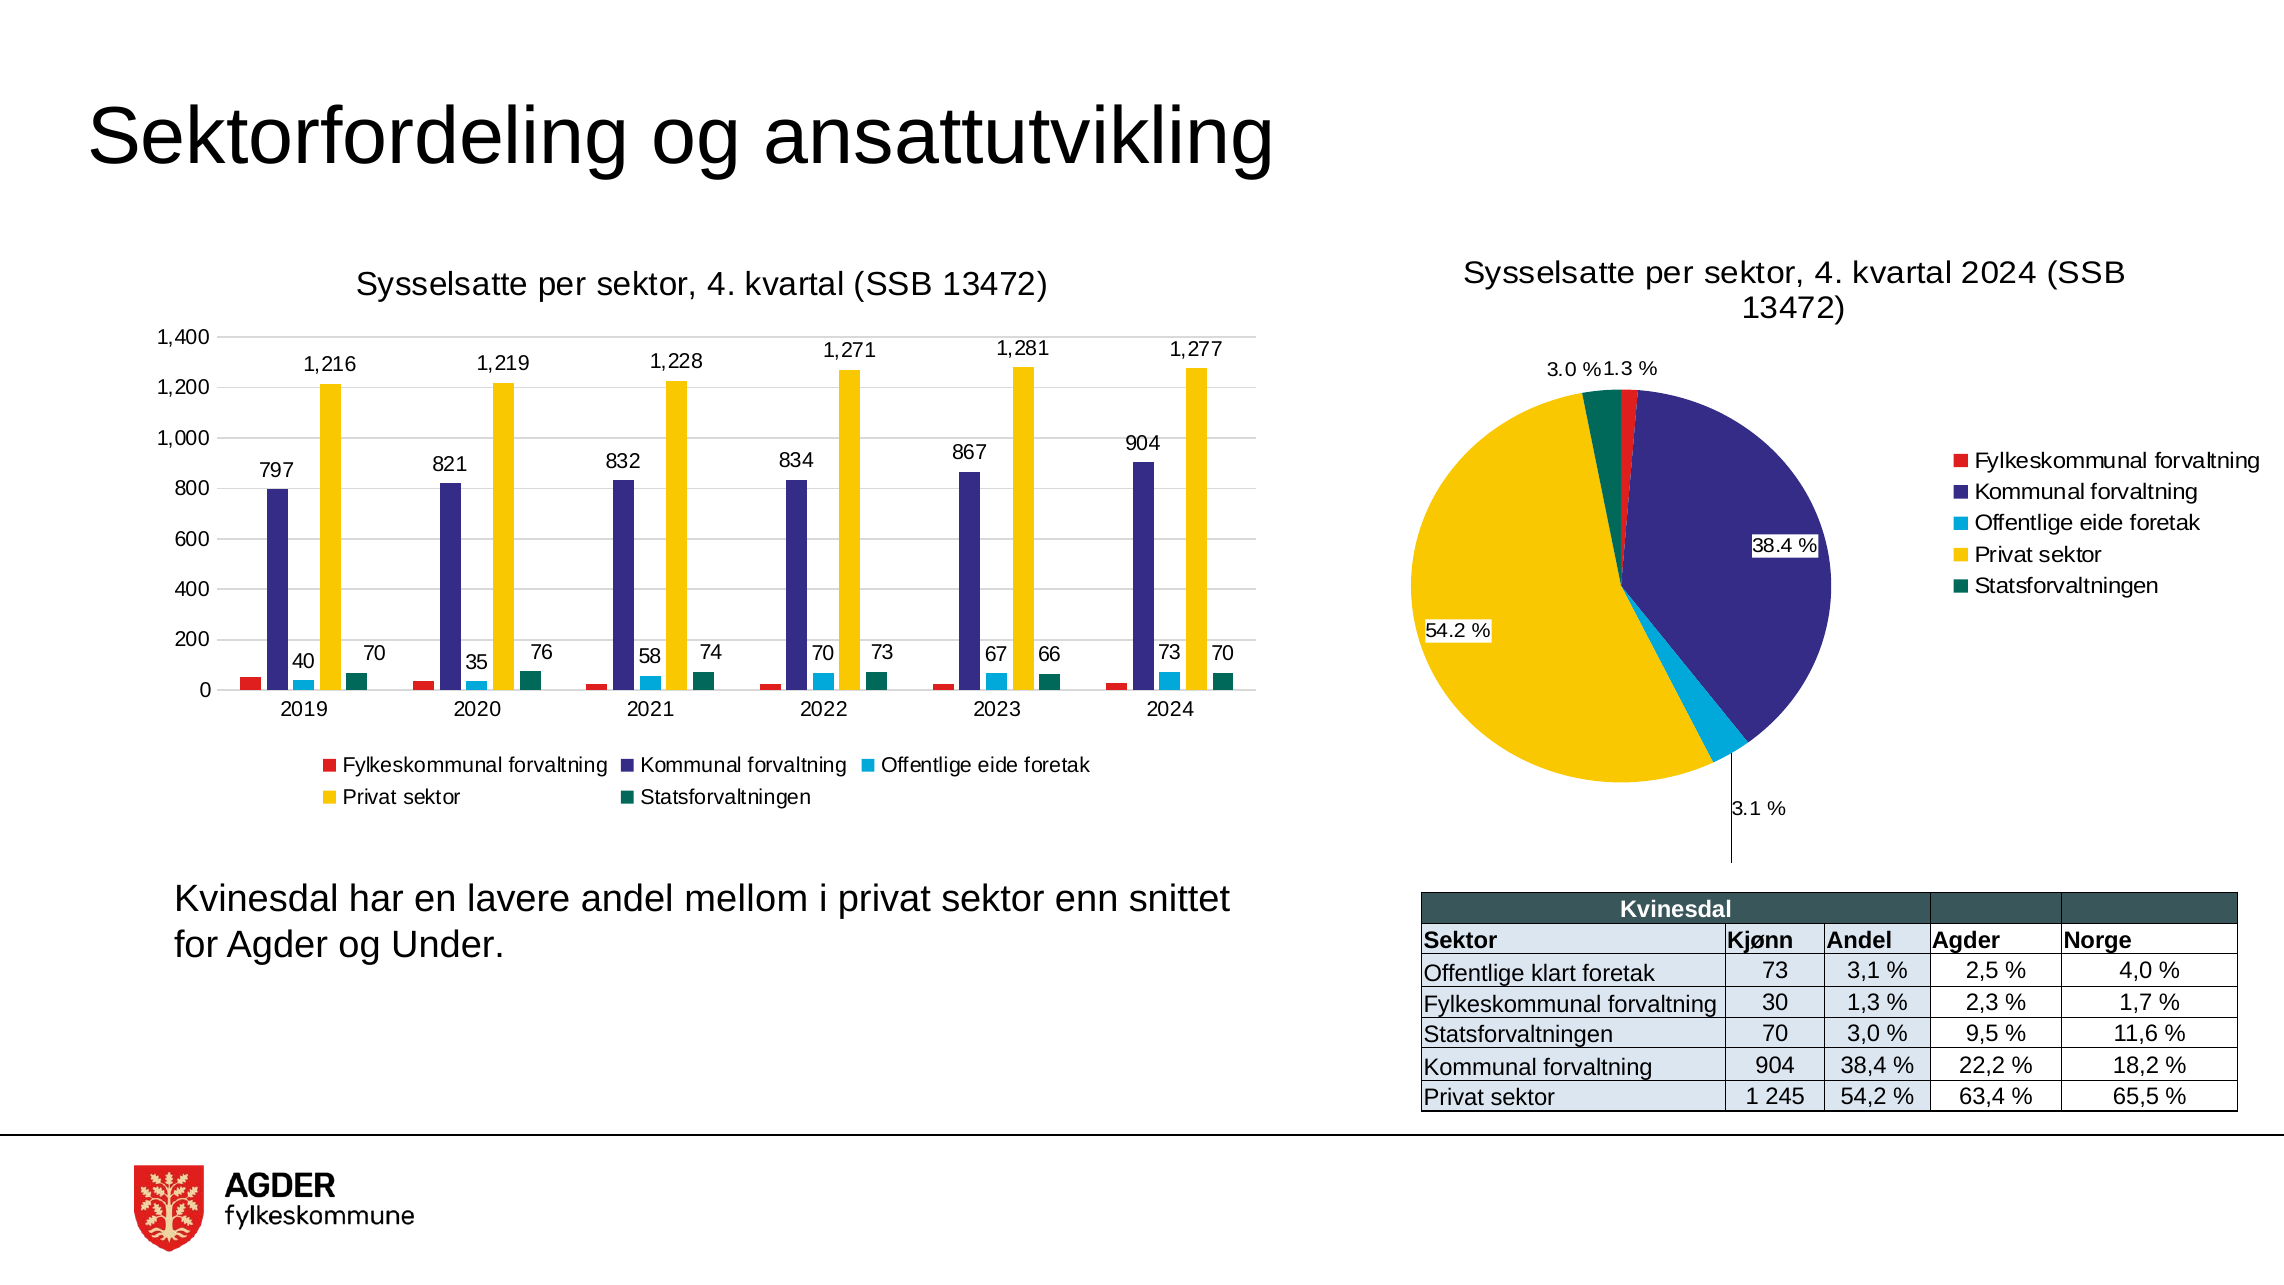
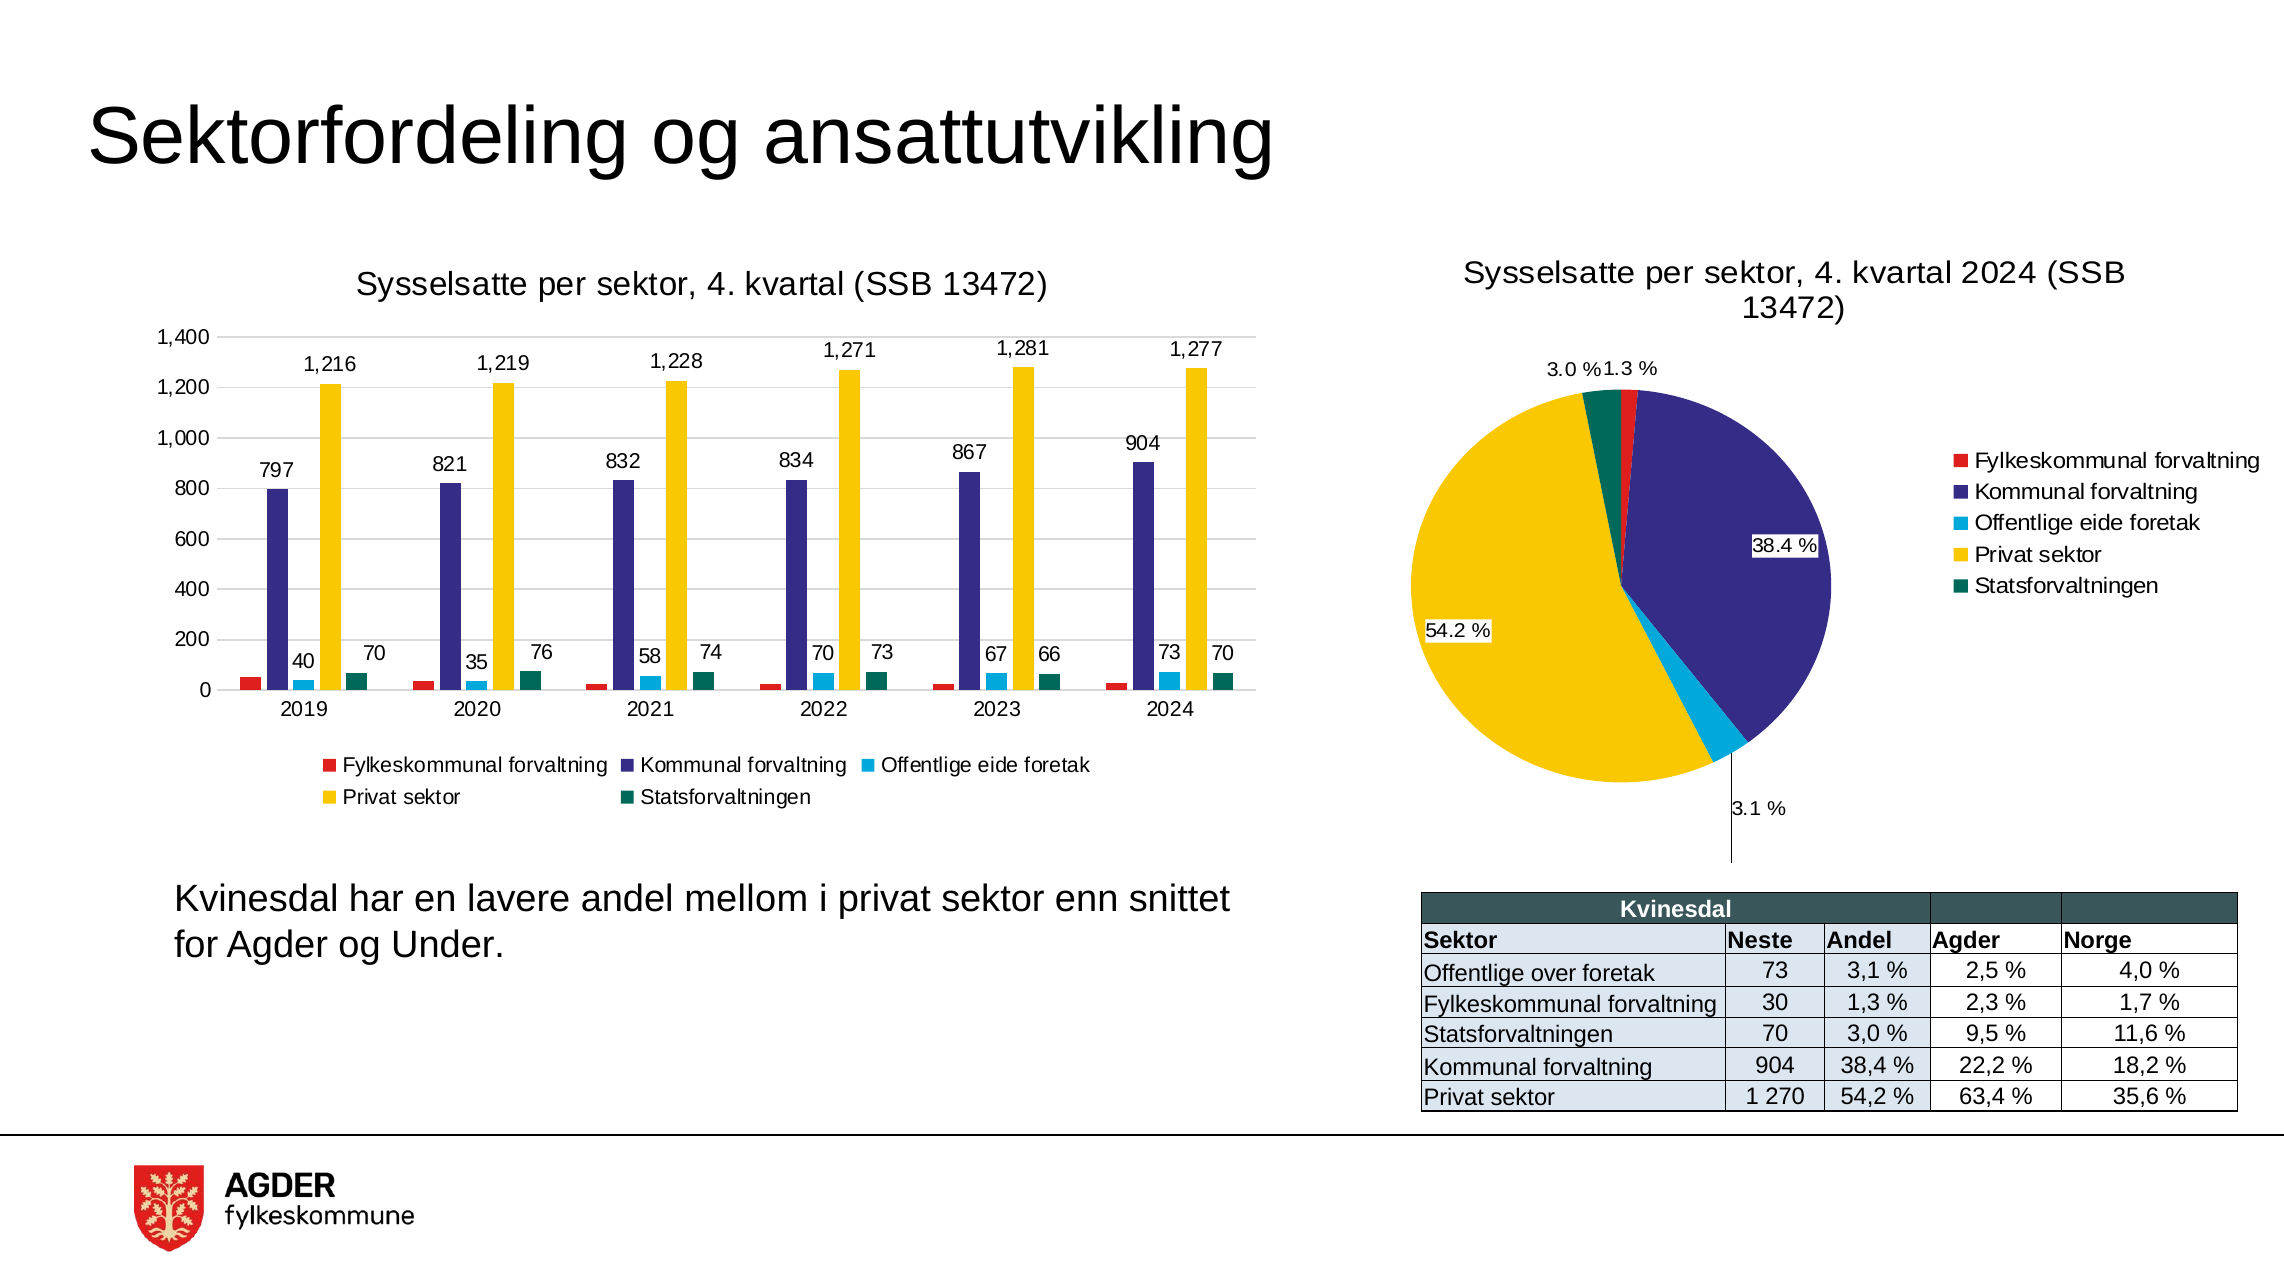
Kjønn: Kjønn -> Neste (1760, 940)
klart: klart -> over (1554, 973)
245: 245 -> 270 (1785, 1097)
65,5: 65,5 -> 35,6 (2136, 1097)
